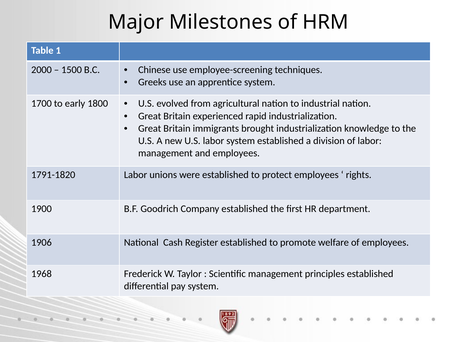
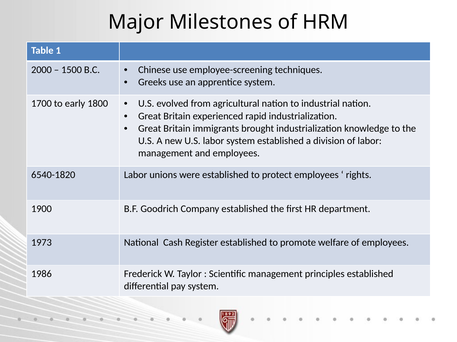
1791-1820: 1791-1820 -> 6540-1820 (53, 175)
1906: 1906 -> 1973 (41, 243)
1968: 1968 -> 1986 (41, 274)
